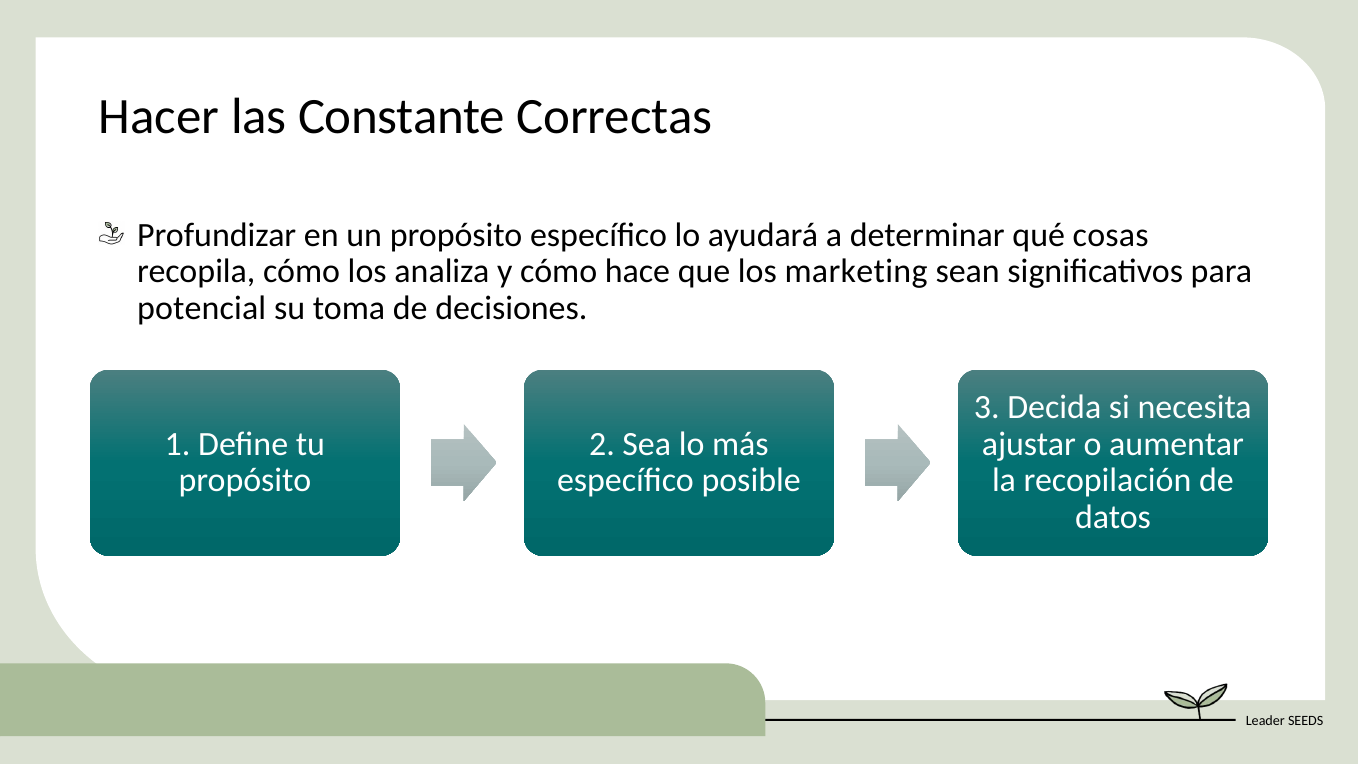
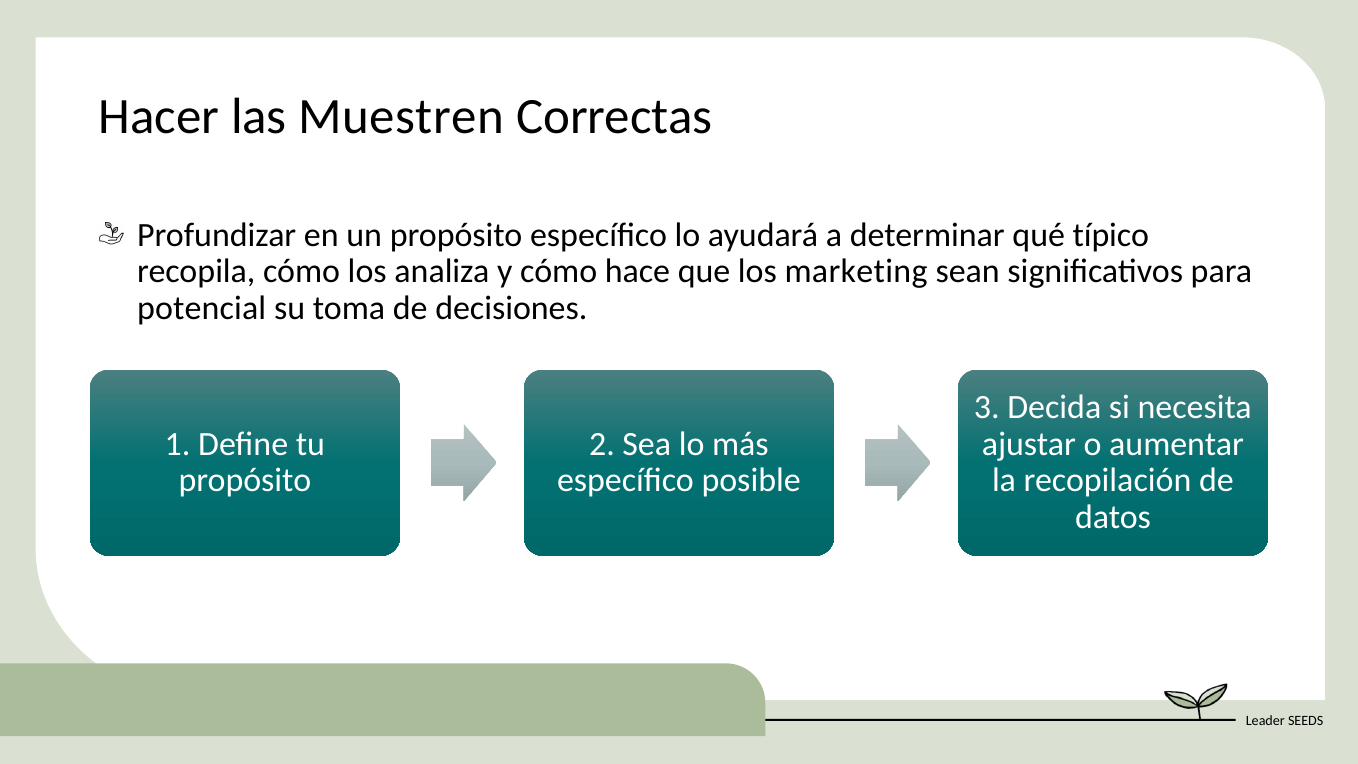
Constante: Constante -> Muestren (401, 117)
cosas: cosas -> típico (1111, 235)
